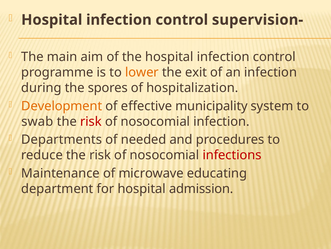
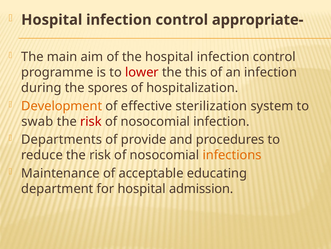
supervision-: supervision- -> appropriate- (258, 20)
lower colour: orange -> red (142, 72)
exit: exit -> this (196, 72)
municipality: municipality -> sterilization (211, 106)
needed: needed -> provide (144, 139)
infections colour: red -> orange (232, 155)
microwave: microwave -> acceptable (151, 173)
